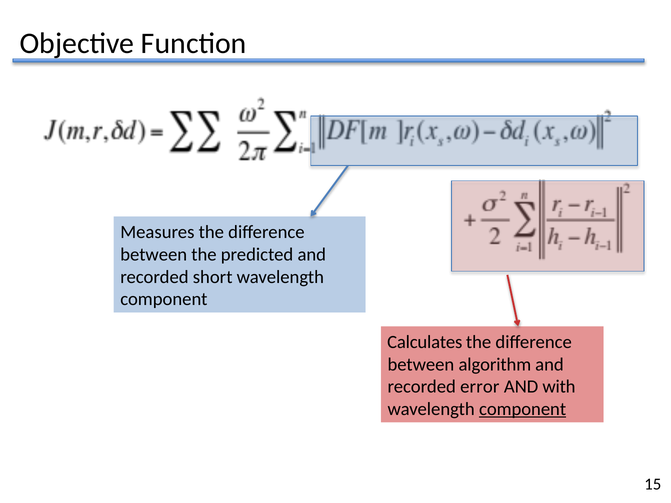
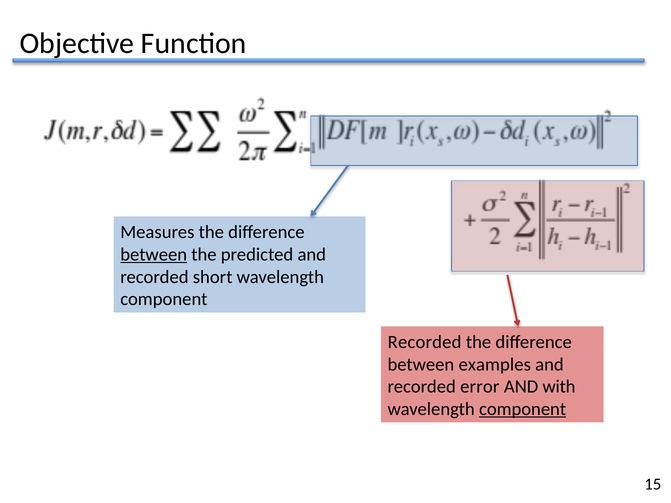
between underline: none -> present (154, 255)
Calculates: Calculates -> Recorded (425, 342)
algorithm: algorithm -> examples (495, 365)
